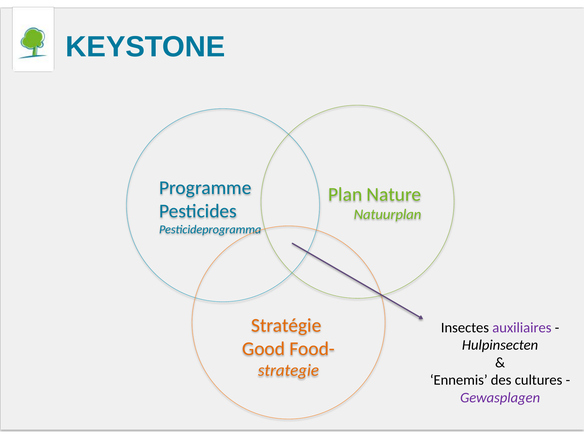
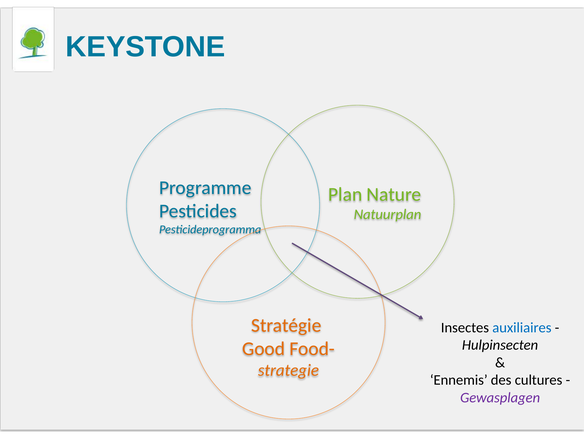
auxiliaires colour: purple -> blue (522, 327)
